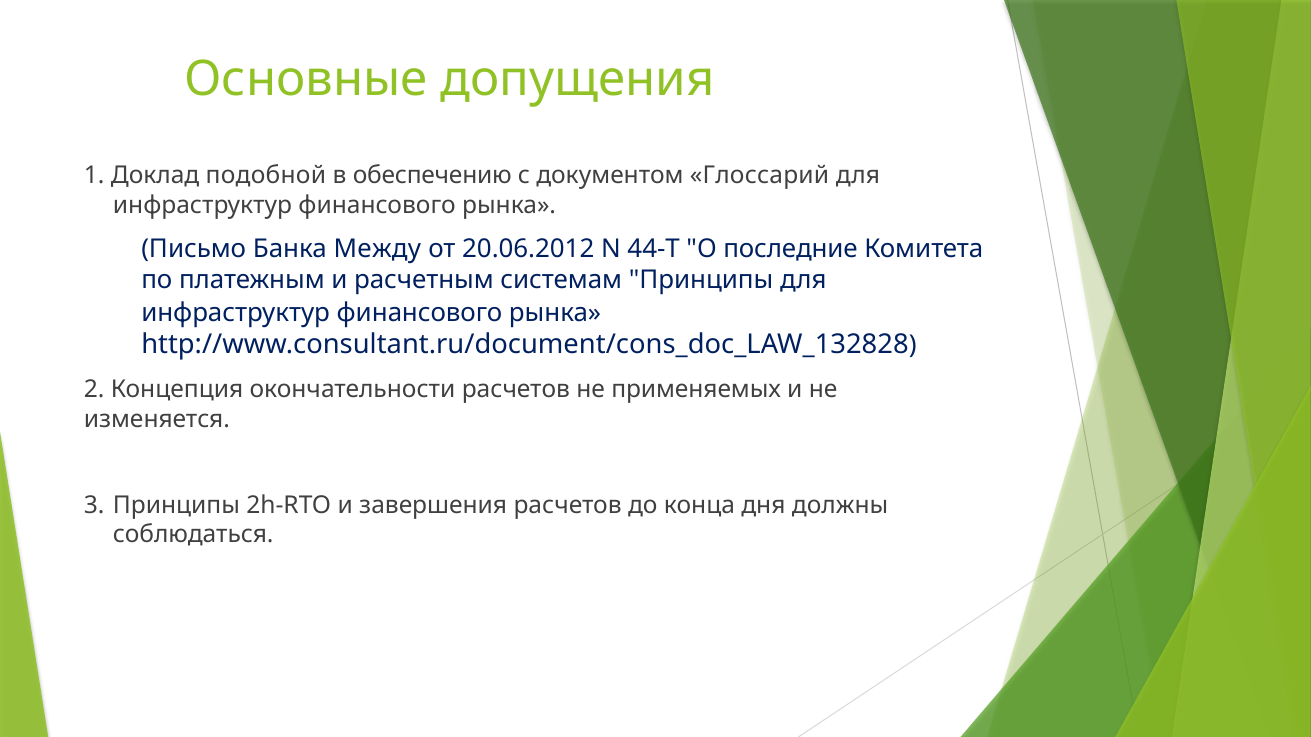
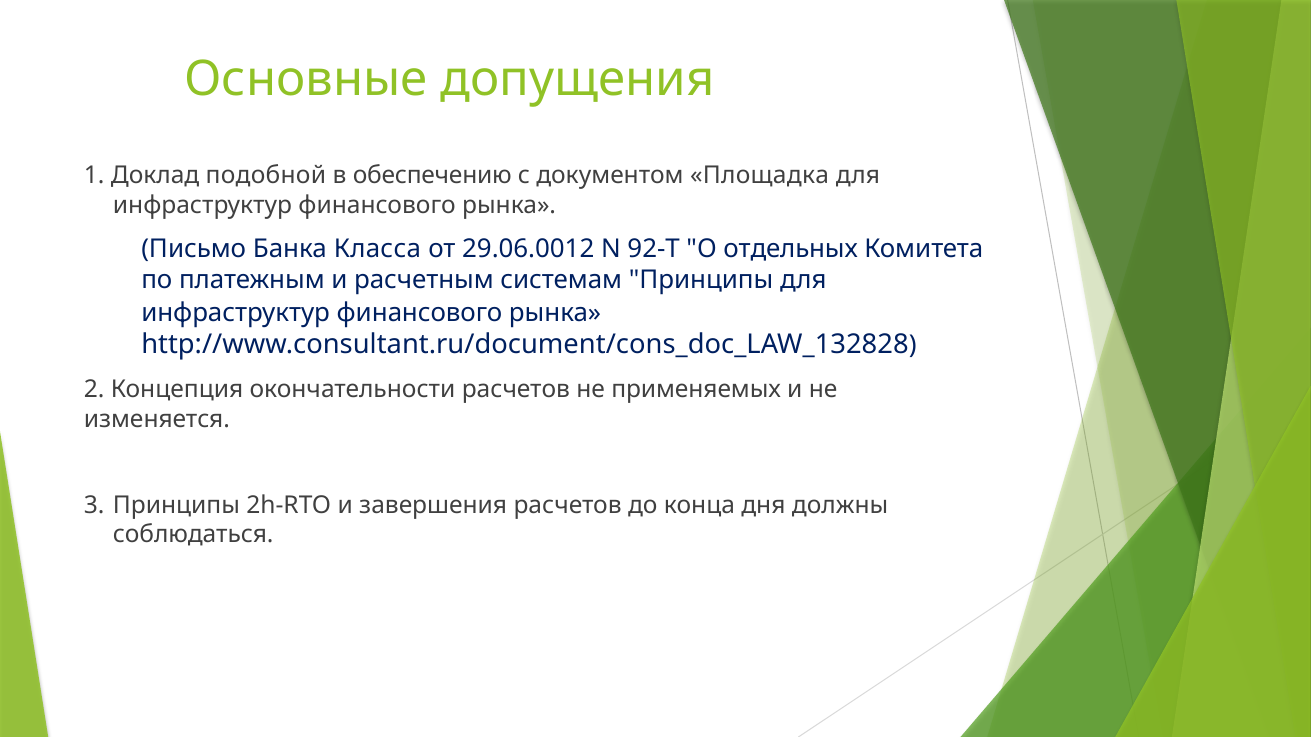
Глоссарий: Глоссарий -> Площадка (760, 176)
Между: Между -> Класса (377, 249)
20.06.2012: 20.06.2012 -> 29.06.0012 (528, 249)
44-Т: 44-Т -> 92-Т (654, 249)
последние: последние -> отдельных (791, 249)
